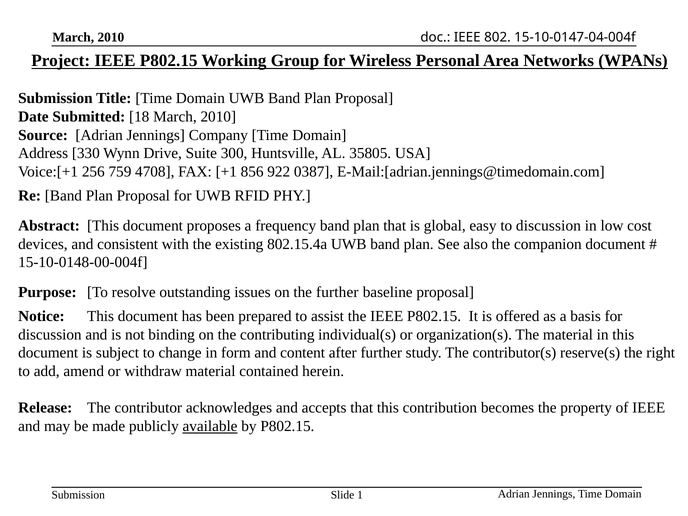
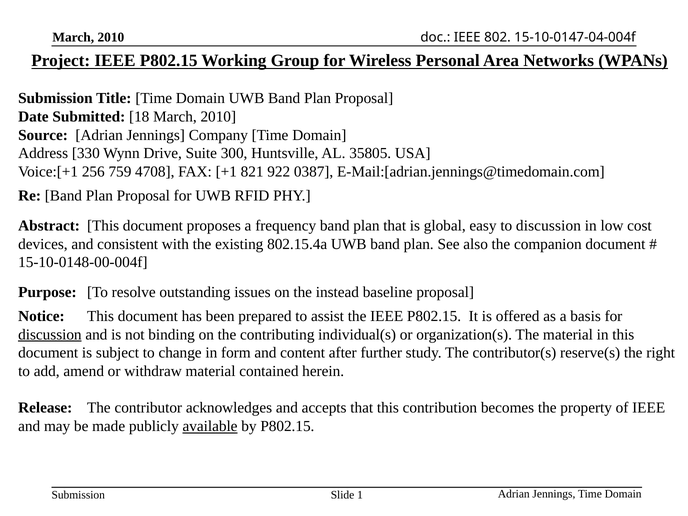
856: 856 -> 821 (252, 172)
the further: further -> instead (337, 292)
discussion underline: none -> present (50, 335)
